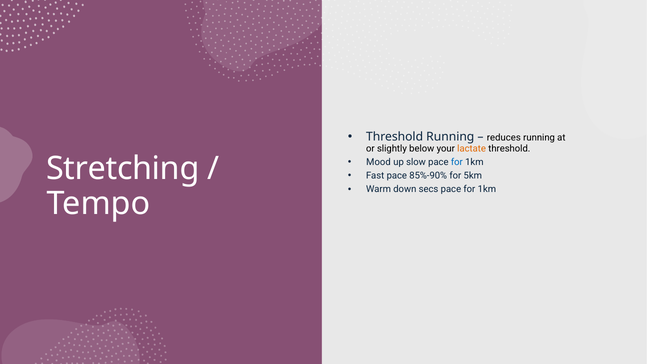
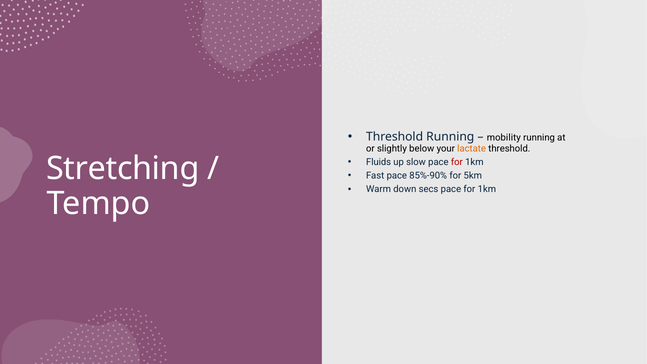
reduces: reduces -> mobility (504, 138)
Mood: Mood -> Fluids (379, 162)
for colour: blue -> red (457, 162)
